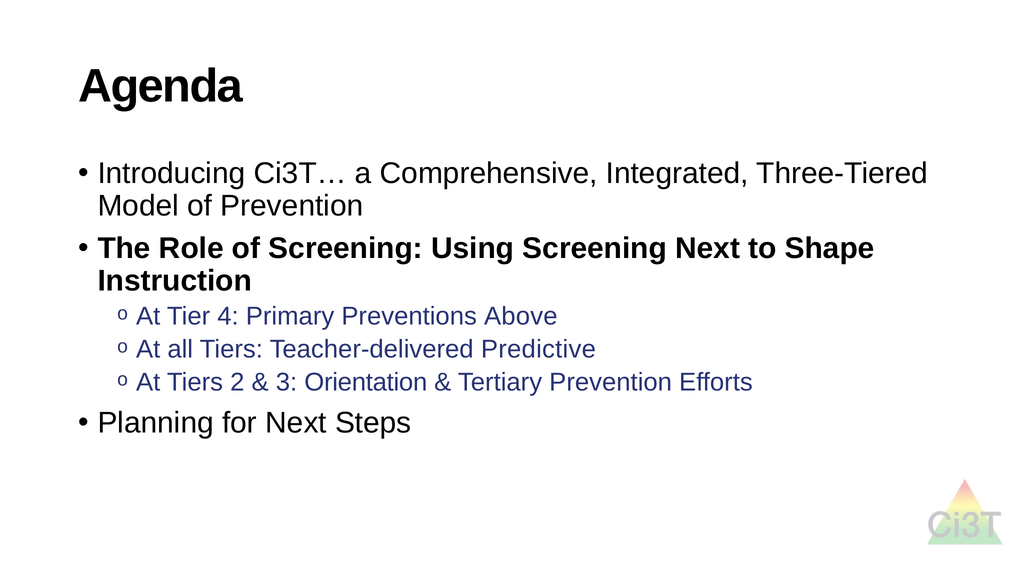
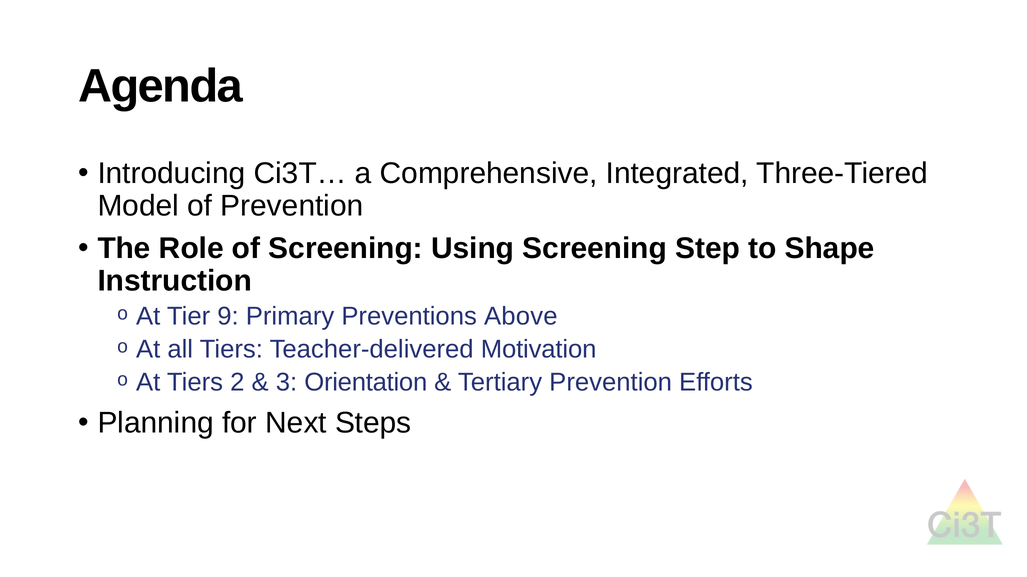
Screening Next: Next -> Step (708, 249)
4: 4 -> 9 (228, 317)
Predictive: Predictive -> Motivation (539, 350)
